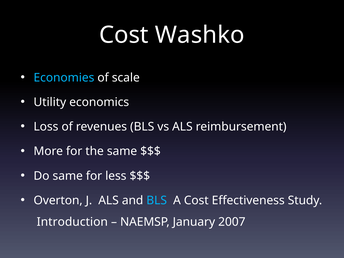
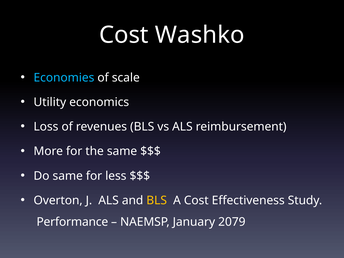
BLS colour: light blue -> yellow (157, 200)
Introduction: Introduction -> Performance (72, 222)
2007: 2007 -> 2079 (232, 222)
